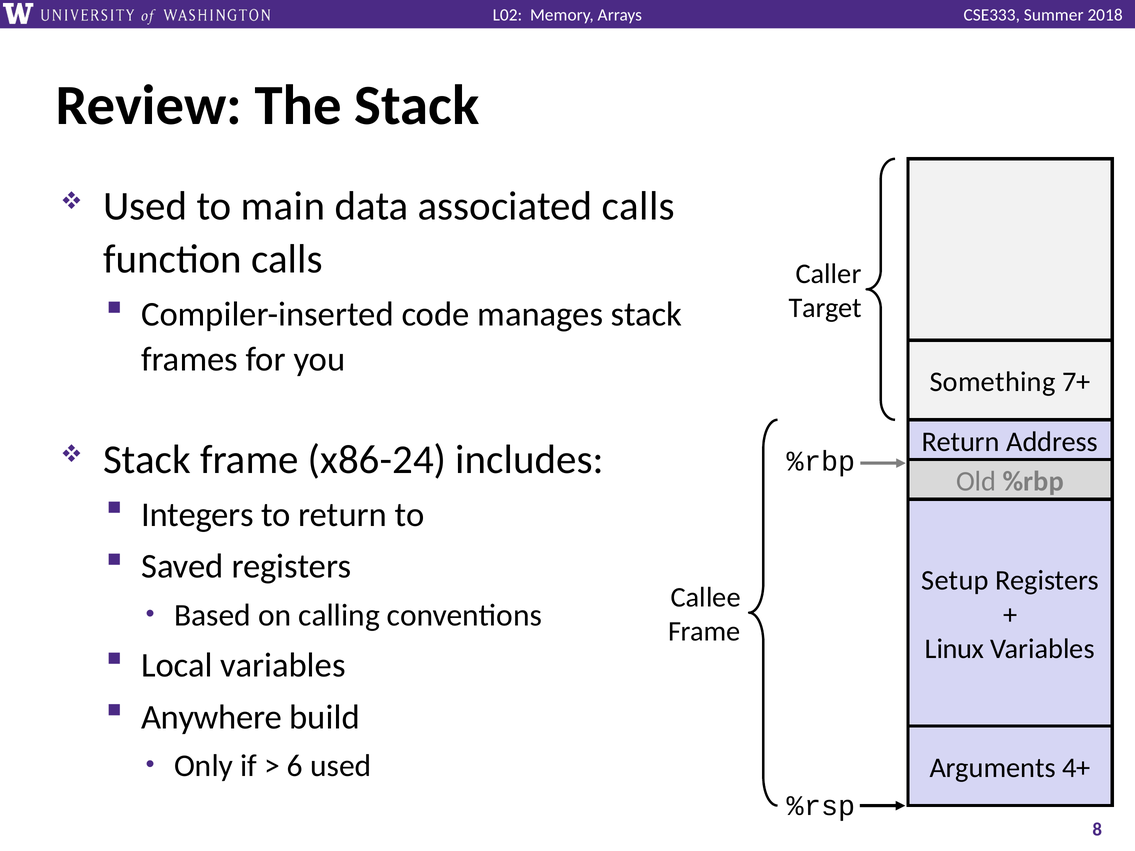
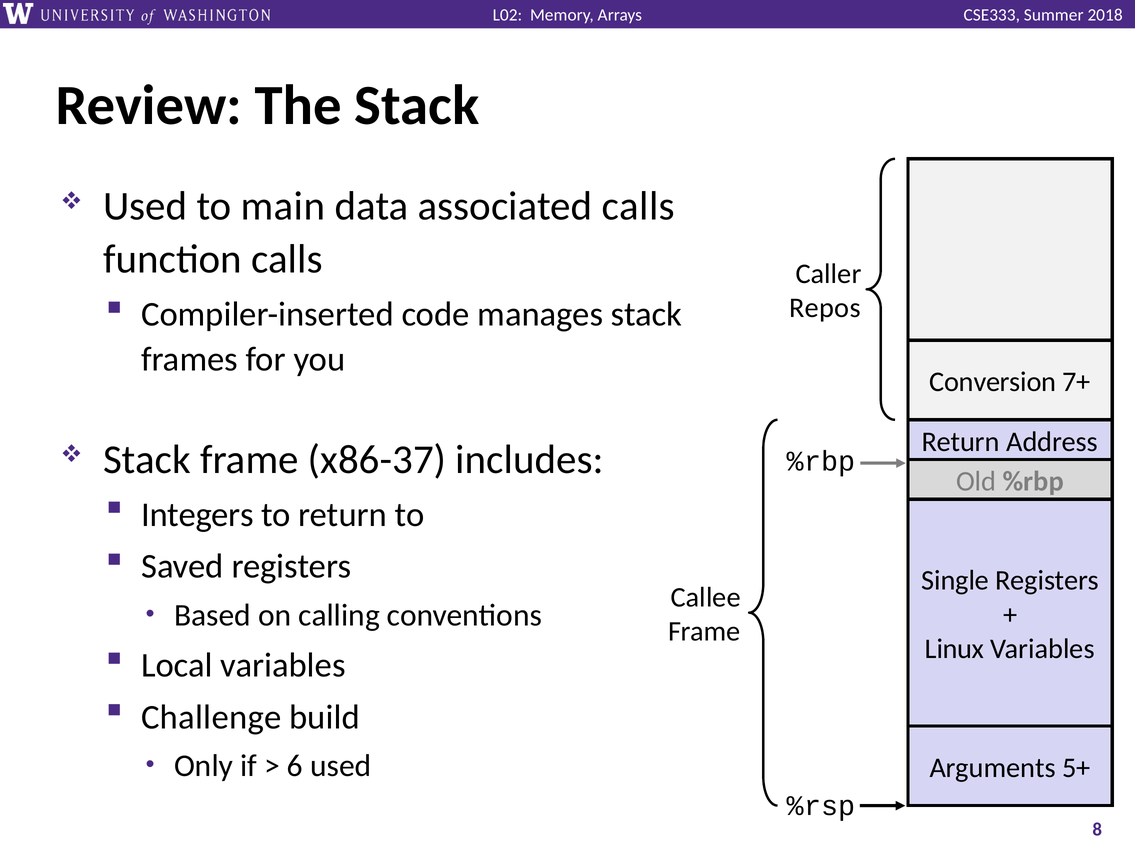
Target: Target -> Repos (825, 308)
Something: Something -> Conversion (993, 382)
x86-24: x86-24 -> x86-37 (377, 460)
Setup: Setup -> Single (955, 581)
Anywhere: Anywhere -> Challenge (211, 717)
4+: 4+ -> 5+ (1076, 768)
